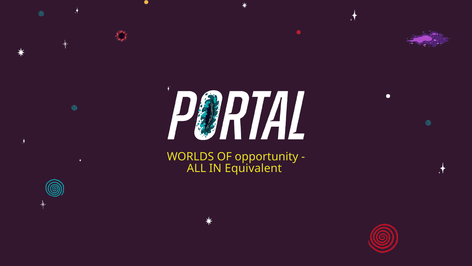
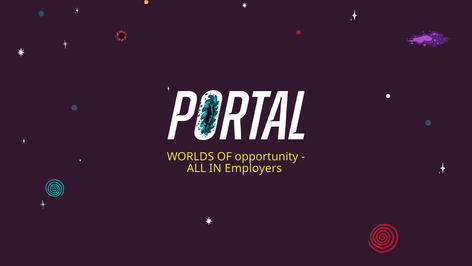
Equivalent: Equivalent -> Employers (253, 168)
